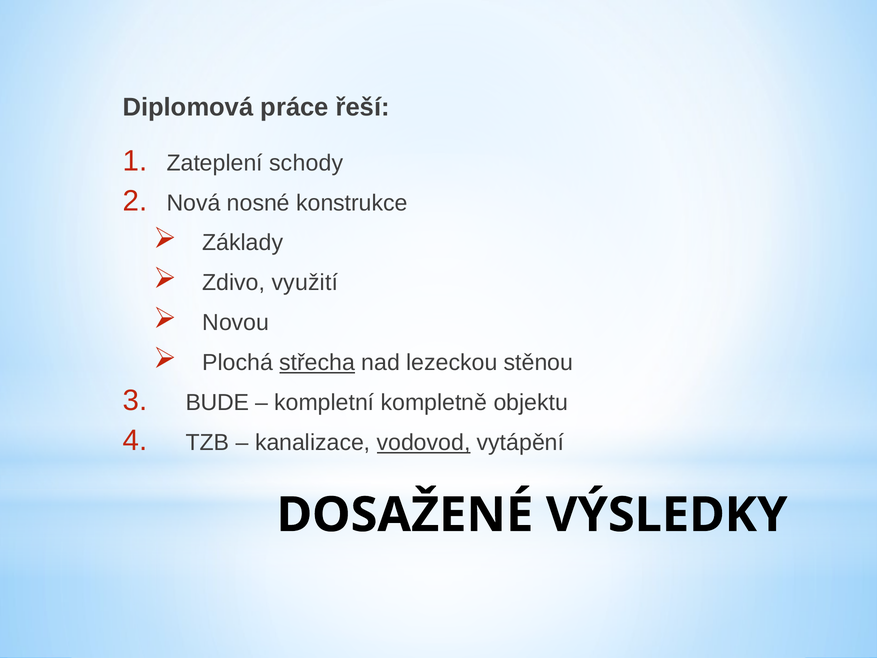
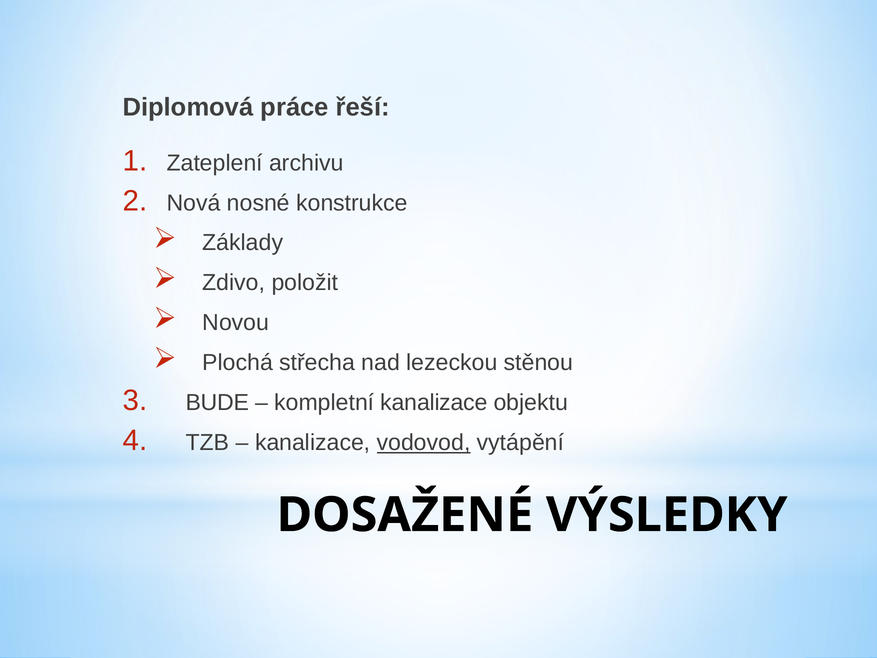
schody: schody -> archivu (306, 163)
využití: využití -> položit (305, 283)
střecha underline: present -> none (317, 363)
kompletní kompletně: kompletně -> kanalizace (434, 403)
